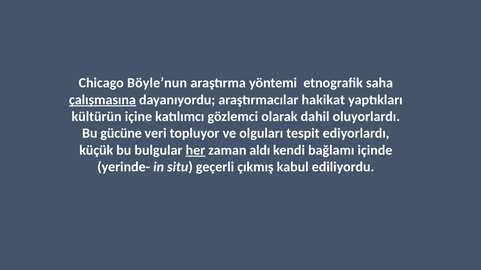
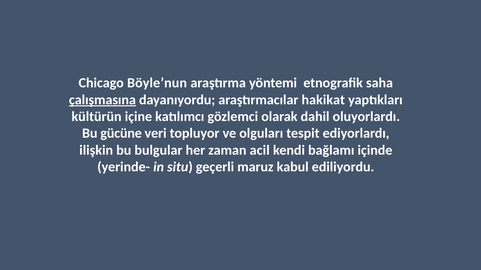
küçük: küçük -> ilişkin (96, 150)
her underline: present -> none (195, 150)
aldı: aldı -> acil (260, 150)
çıkmış: çıkmış -> maruz (255, 167)
